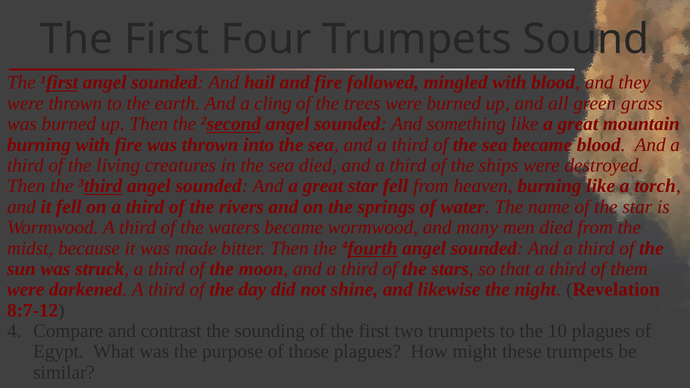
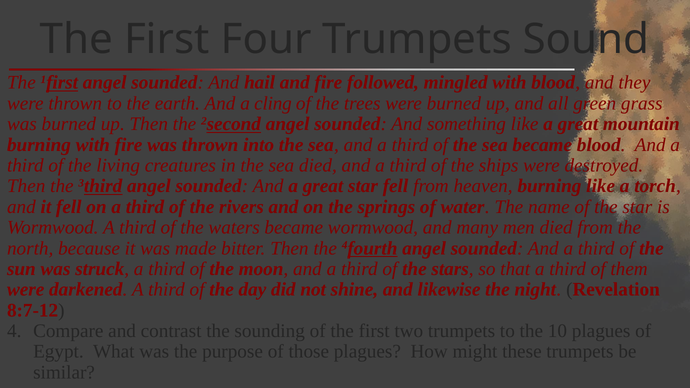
midst: midst -> north (30, 248)
